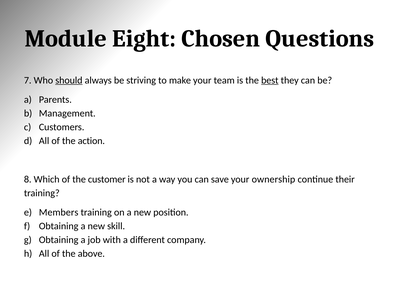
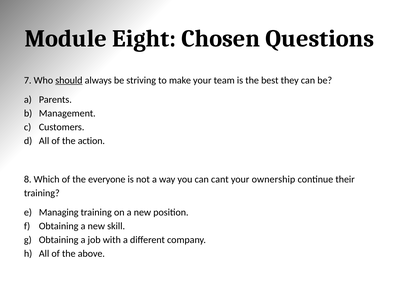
best underline: present -> none (270, 80)
customer: customer -> everyone (107, 179)
save: save -> cant (220, 179)
Members: Members -> Managing (59, 213)
